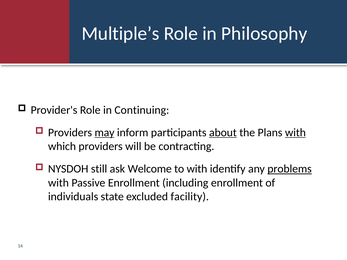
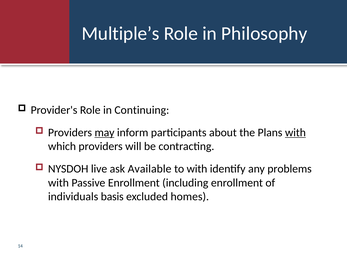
about underline: present -> none (223, 133)
still: still -> live (99, 169)
Welcome: Welcome -> Available (150, 169)
problems underline: present -> none (290, 169)
state: state -> basis (112, 197)
facility: facility -> homes (190, 197)
